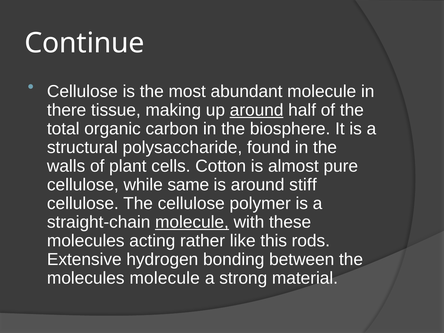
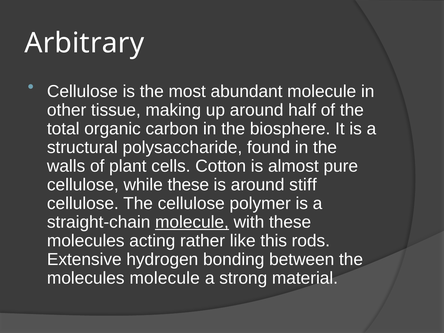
Continue: Continue -> Arbitrary (84, 43)
there: there -> other (67, 110)
around underline: present -> none (257, 110)
while same: same -> these (188, 185)
